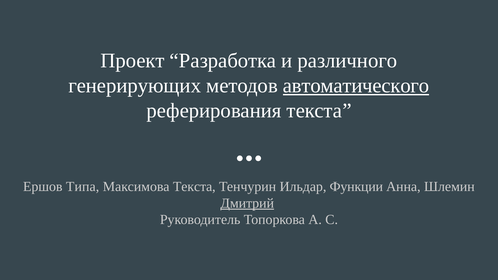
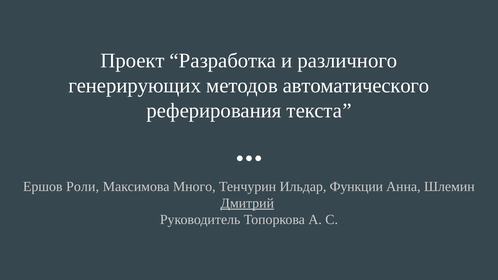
автоматического underline: present -> none (356, 86)
Типа: Типа -> Роли (83, 187)
Максимова Текста: Текста -> Много (194, 187)
